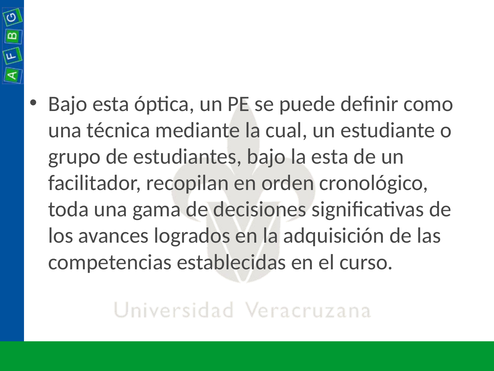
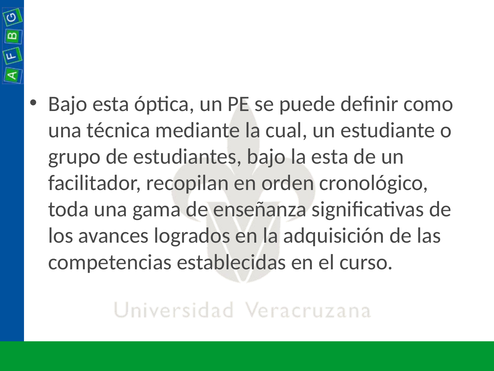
decisiones: decisiones -> enseñanza (260, 209)
